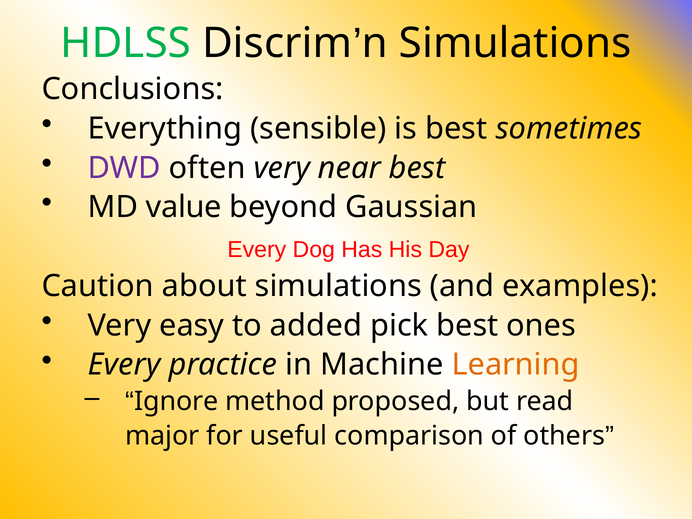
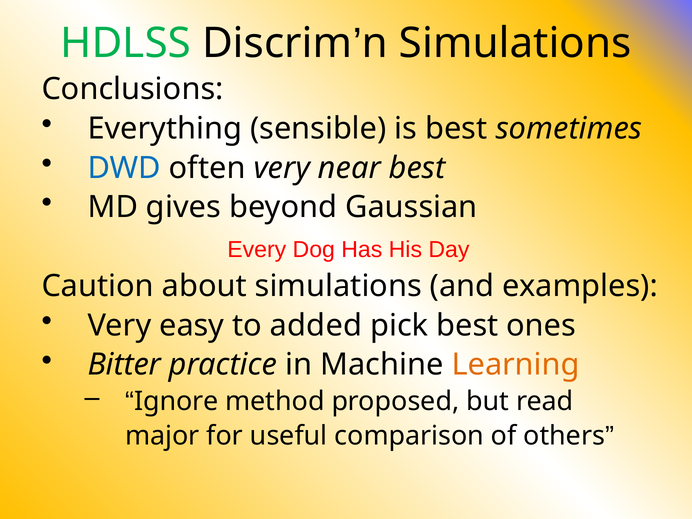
DWD colour: purple -> blue (124, 168)
value: value -> gives (184, 207)
Every: Every -> Bitter (124, 365)
